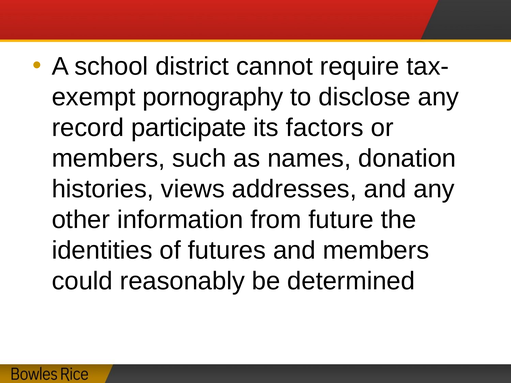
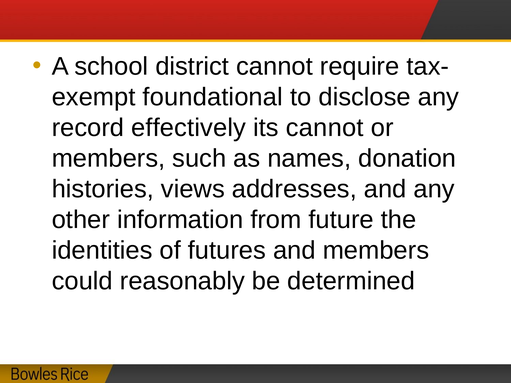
pornography: pornography -> foundational (213, 97)
participate: participate -> effectively (189, 128)
its factors: factors -> cannot (325, 128)
